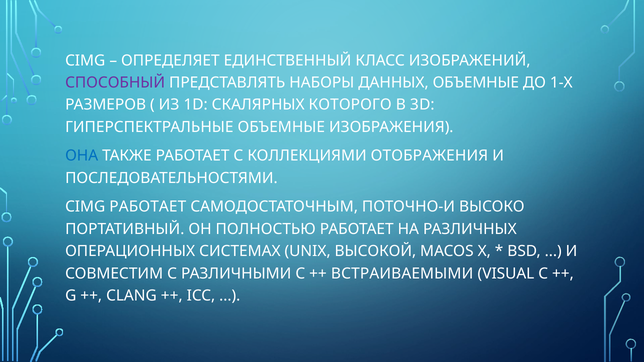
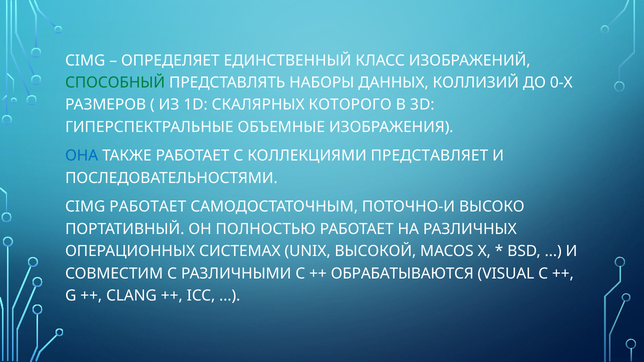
СПОСОБНЫЙ colour: purple -> green (115, 83)
ДАННЫХ ОБЪЕМНЫЕ: ОБЪЕМНЫЕ -> КОЛЛИЗИЙ (476, 83)
1-Х: 1-Х -> 0-Х (561, 83)
ОТОБРАЖЕНИЯ: ОТОБРАЖЕНИЯ -> ПРЕДСТАВЛЯЕТ (429, 156)
ВСТРАИВАЕМЫМИ: ВСТРАИВАЕМЫМИ -> ОБРАБАТЫВАЮТСЯ (402, 274)
